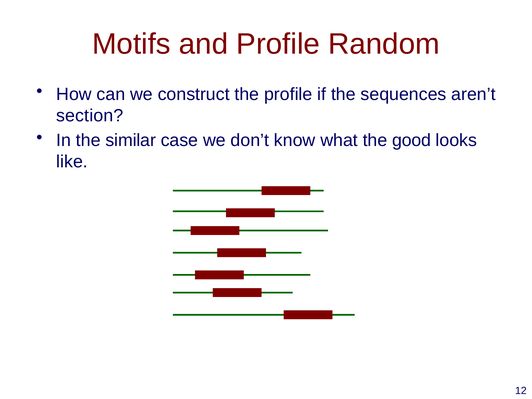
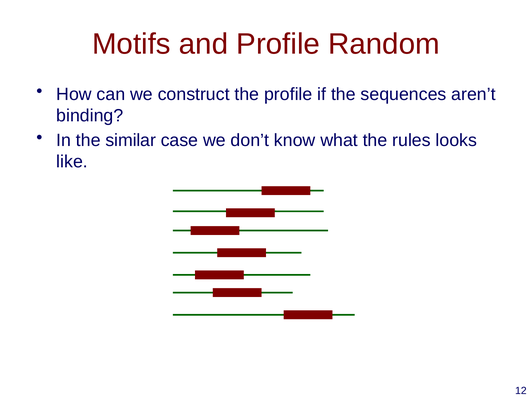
section: section -> binding (90, 116)
good: good -> rules (411, 140)
